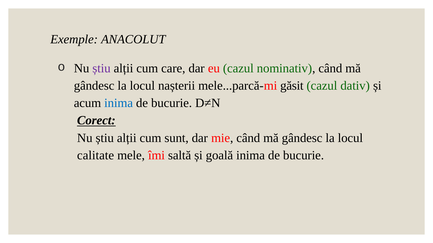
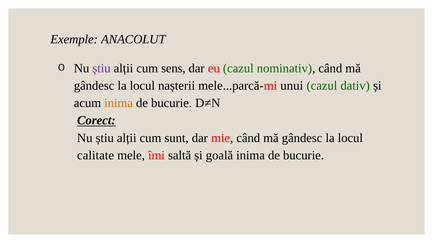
care: care -> sens (173, 68)
găsit: găsit -> unui (292, 86)
inima colour: blue -> orange (119, 103)
